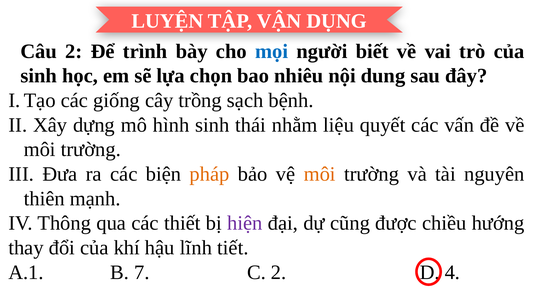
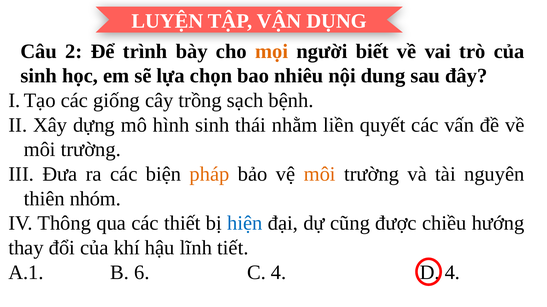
mọi colour: blue -> orange (272, 51)
liệu: liệu -> liền (339, 125)
mạnh: mạnh -> nhóm (95, 199)
hiện colour: purple -> blue (245, 224)
7: 7 -> 6 (142, 273)
C 2: 2 -> 4 (279, 273)
